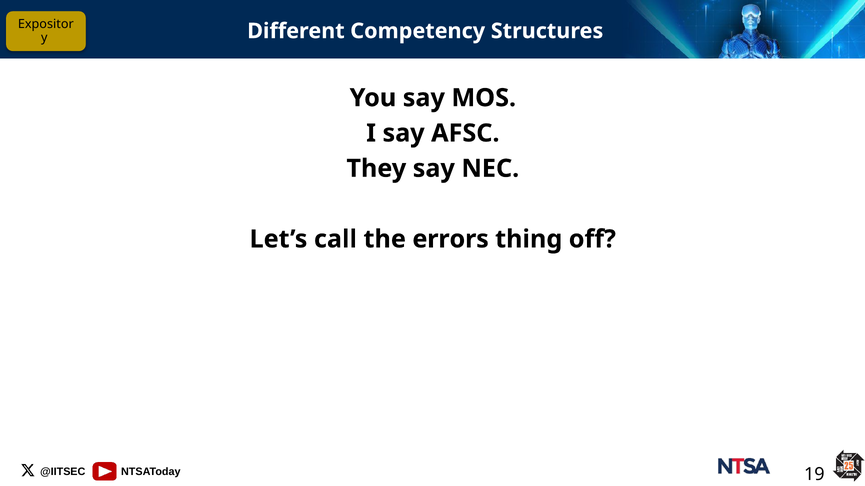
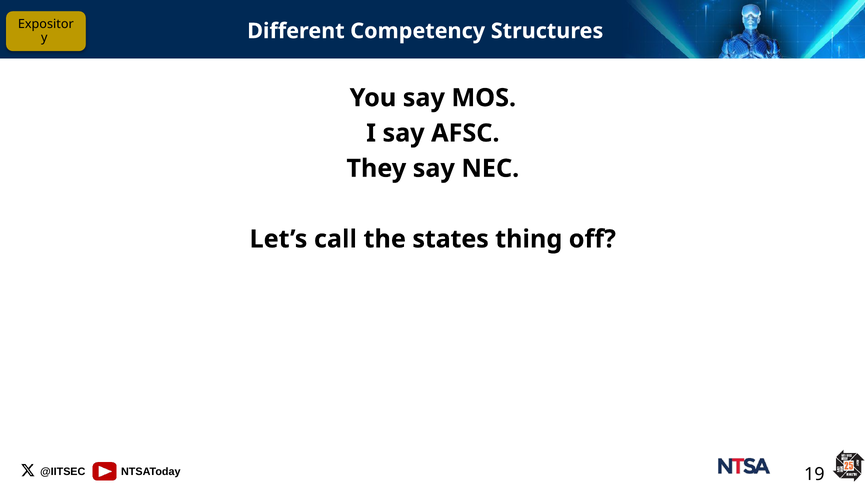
errors: errors -> states (451, 239)
